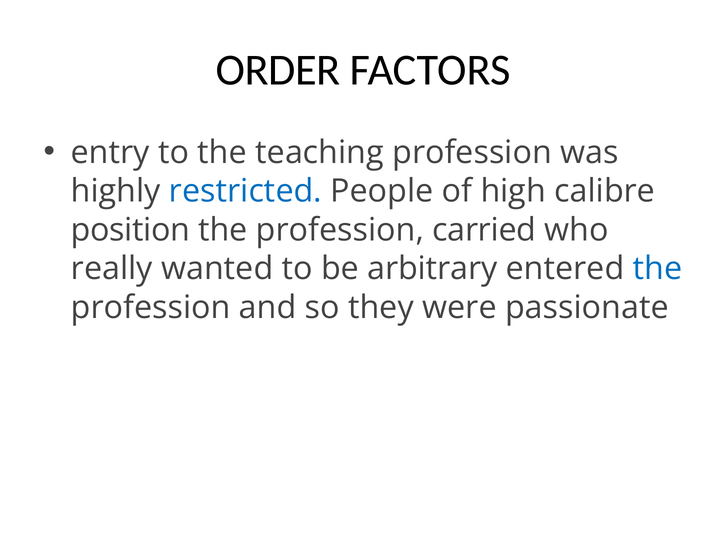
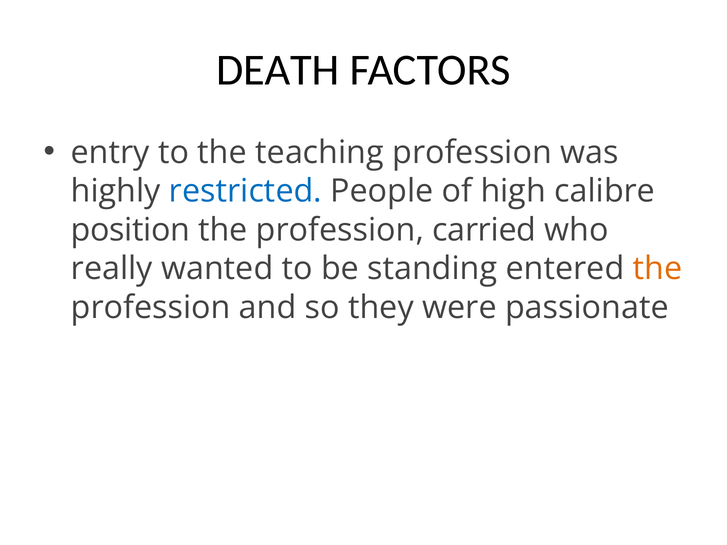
ORDER: ORDER -> DEATH (278, 70)
arbitrary: arbitrary -> standing (432, 269)
the colour: blue -> orange (657, 269)
